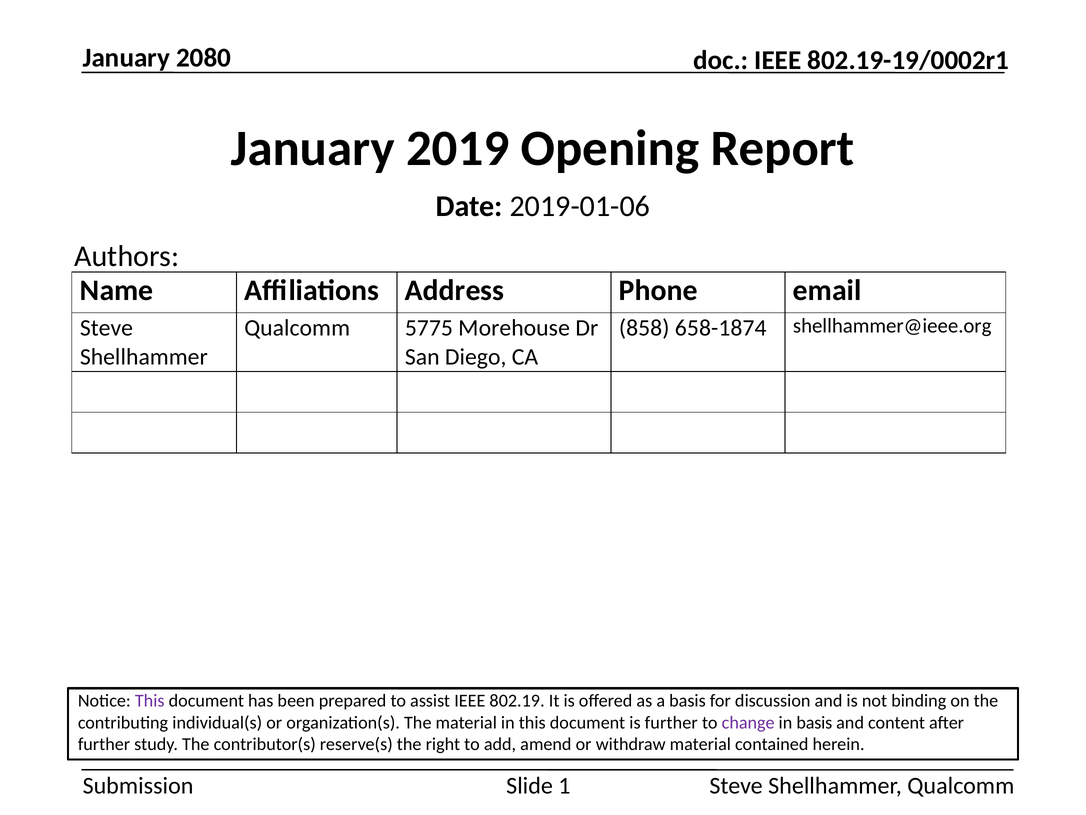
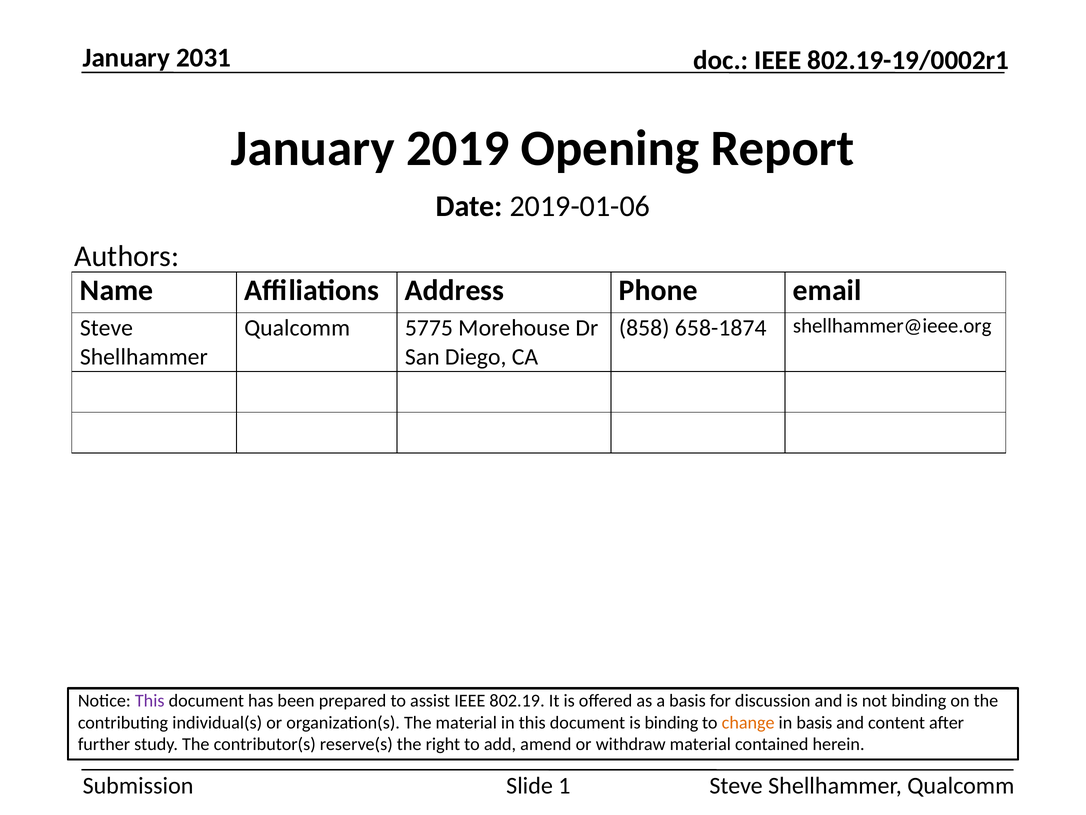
2080: 2080 -> 2031 (204, 58)
is further: further -> binding (671, 722)
change colour: purple -> orange (748, 722)
